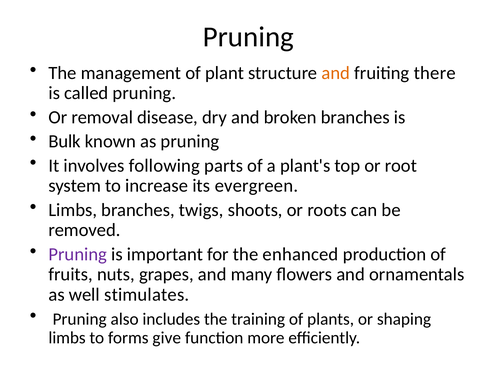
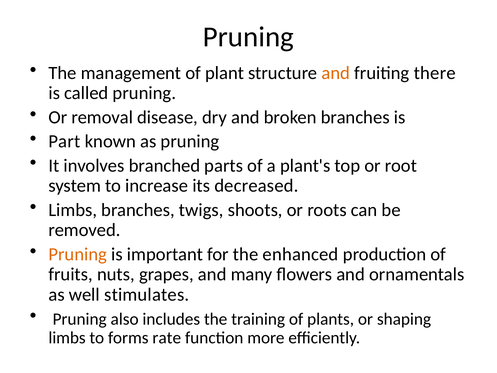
Bulk: Bulk -> Part (64, 141)
following: following -> branched (164, 165)
evergreen: evergreen -> decreased (256, 186)
Pruning colour: purple -> orange (78, 254)
give: give -> rate (167, 338)
